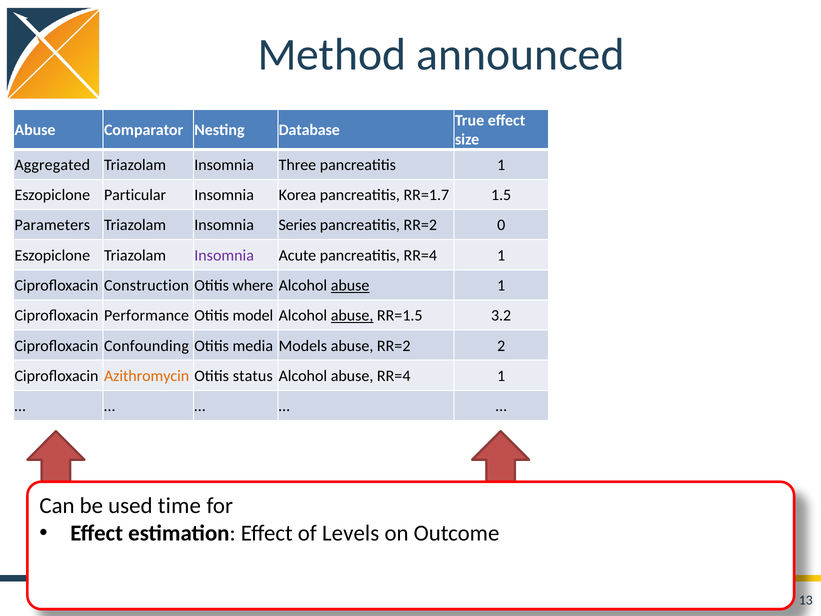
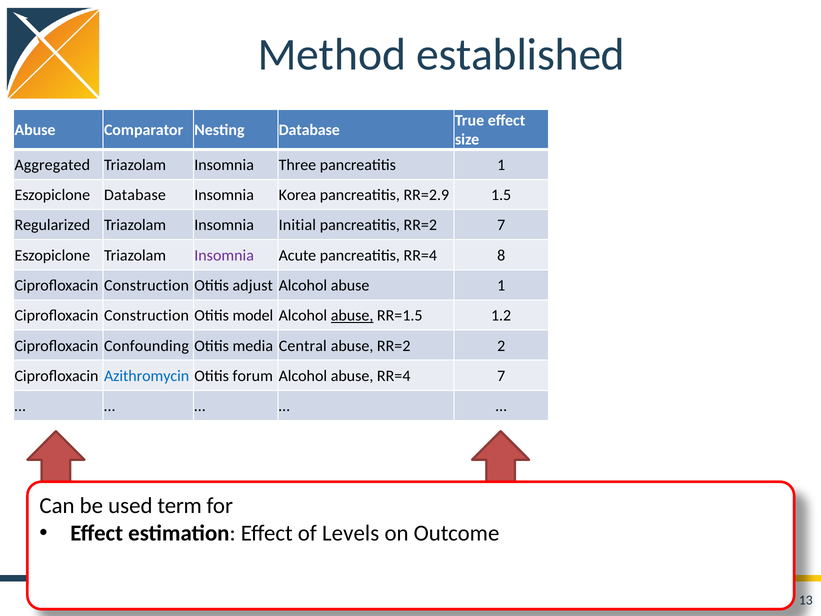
announced: announced -> established (521, 54)
Eszopiclone Particular: Particular -> Database (135, 195)
RR=1.7: RR=1.7 -> RR=2.9 (426, 195)
Parameters: Parameters -> Regularized (52, 225)
Series: Series -> Initial (297, 225)
RR=2 0: 0 -> 7 (501, 225)
pancreatitis RR=4 1: 1 -> 8 (501, 255)
where: where -> adjust (253, 285)
abuse underline: present -> none (350, 285)
Performance: Performance -> Construction (146, 316)
3.2: 3.2 -> 1.2 (501, 316)
Models: Models -> Central (303, 346)
Azithromycin colour: orange -> blue (147, 376)
status: status -> forum (253, 376)
abuse RR=4 1: 1 -> 7 (501, 376)
time: time -> term (180, 506)
